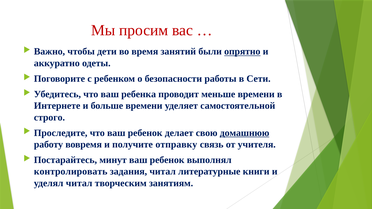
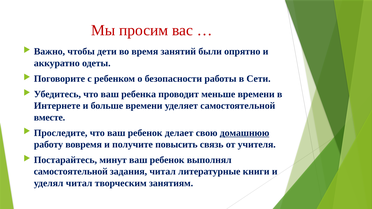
опрятно underline: present -> none (242, 52)
строго: строго -> вместе (50, 117)
отправку: отправку -> повысить (176, 145)
контролировать: контролировать -> самостоятельной (71, 172)
